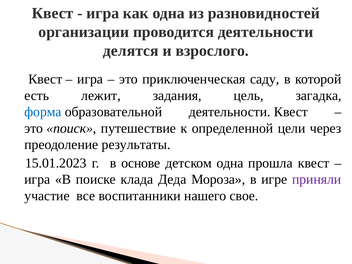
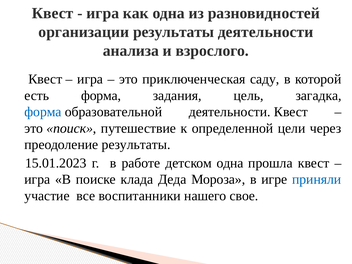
организации проводится: проводится -> результаты (174, 32)
делятся: делятся -> анализа (131, 51)
есть лежит: лежит -> форма (101, 96)
основе: основе -> работе (141, 163)
приняли colour: purple -> blue (317, 179)
